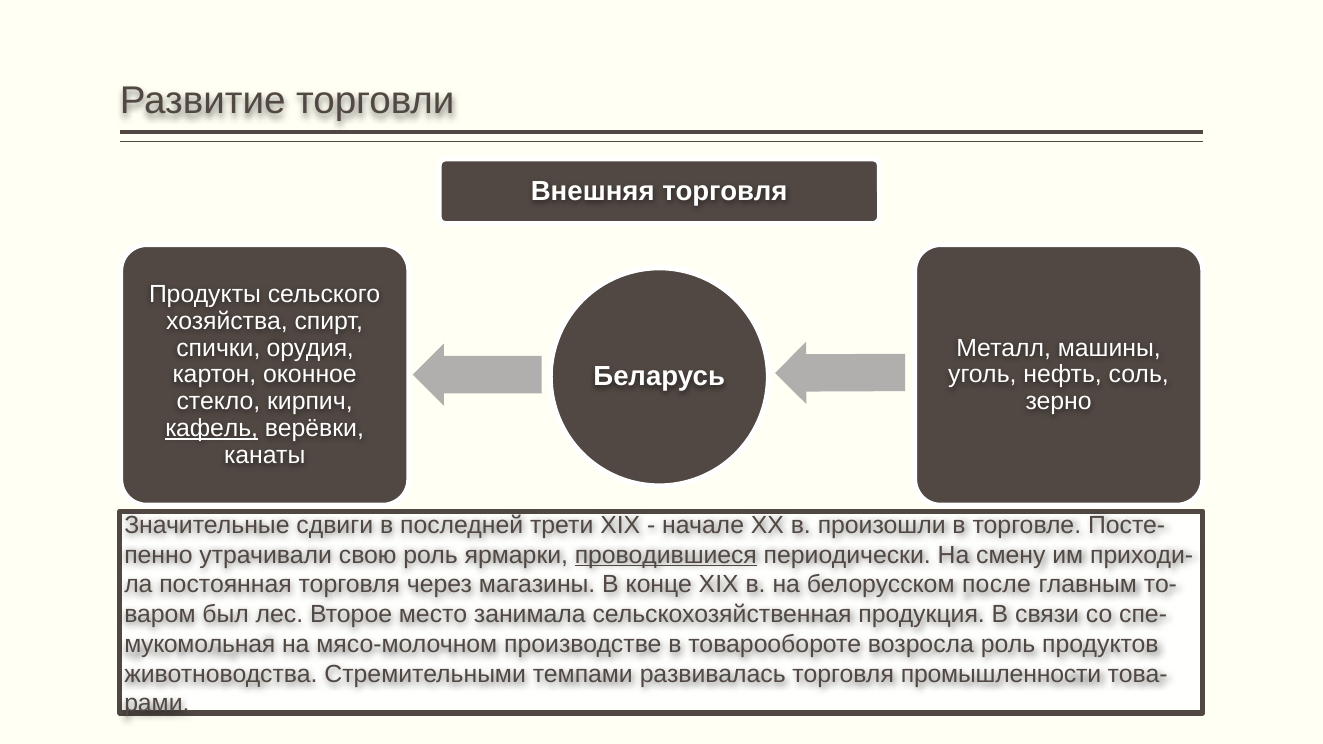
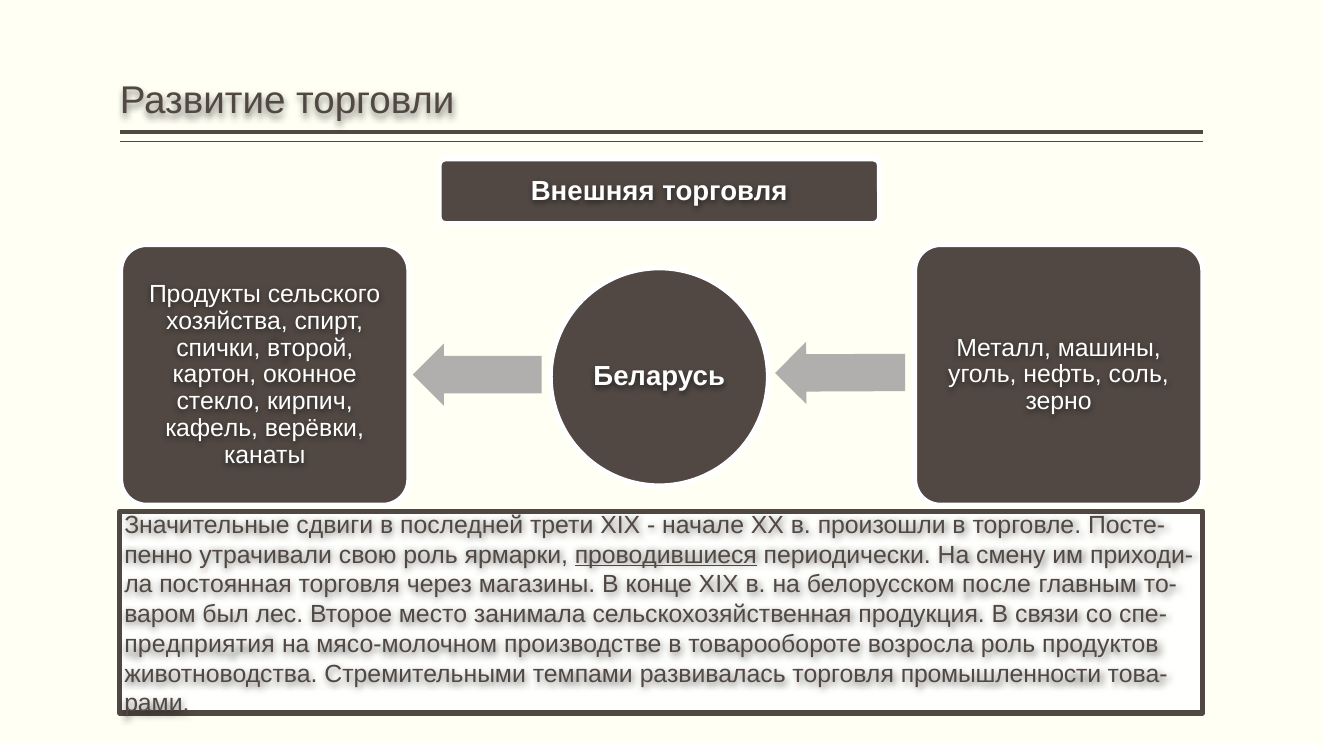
орудия: орудия -> второй (310, 348)
кафель underline: present -> none (212, 428)
мукомольная: мукомольная -> предприятия (200, 644)
